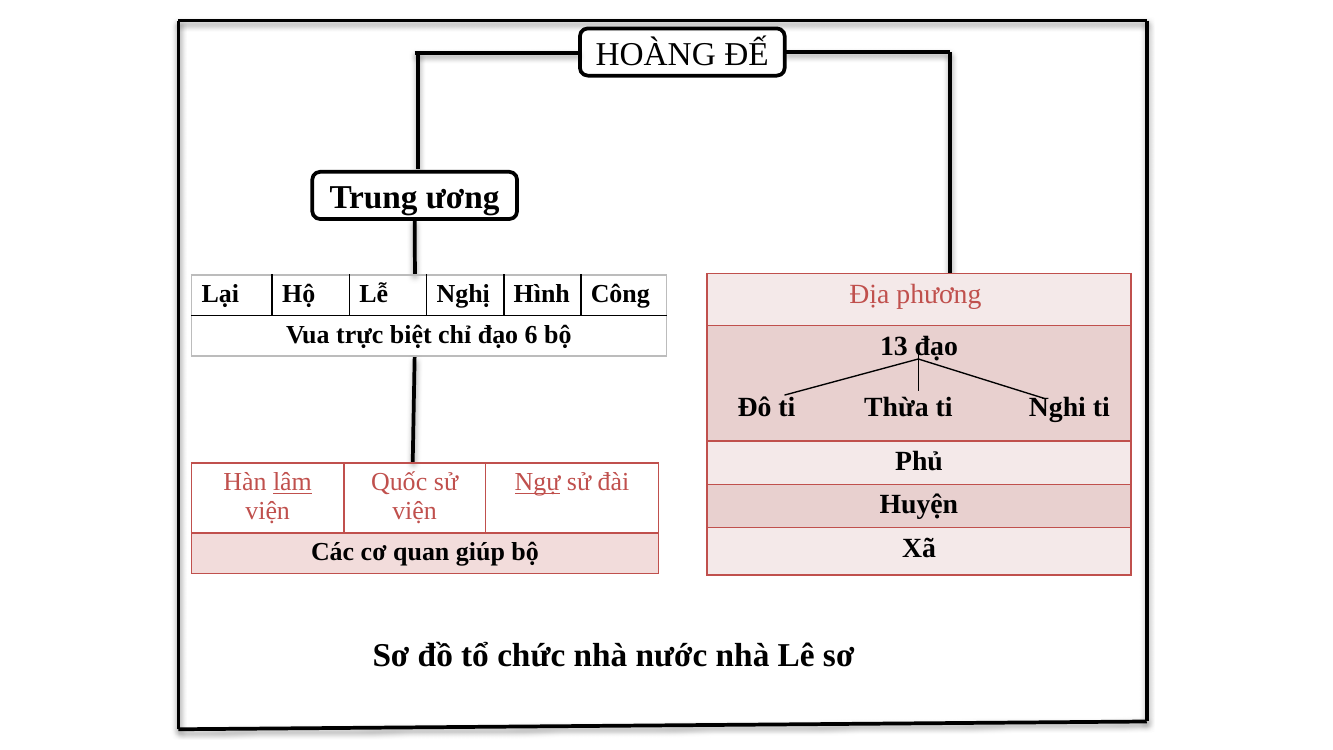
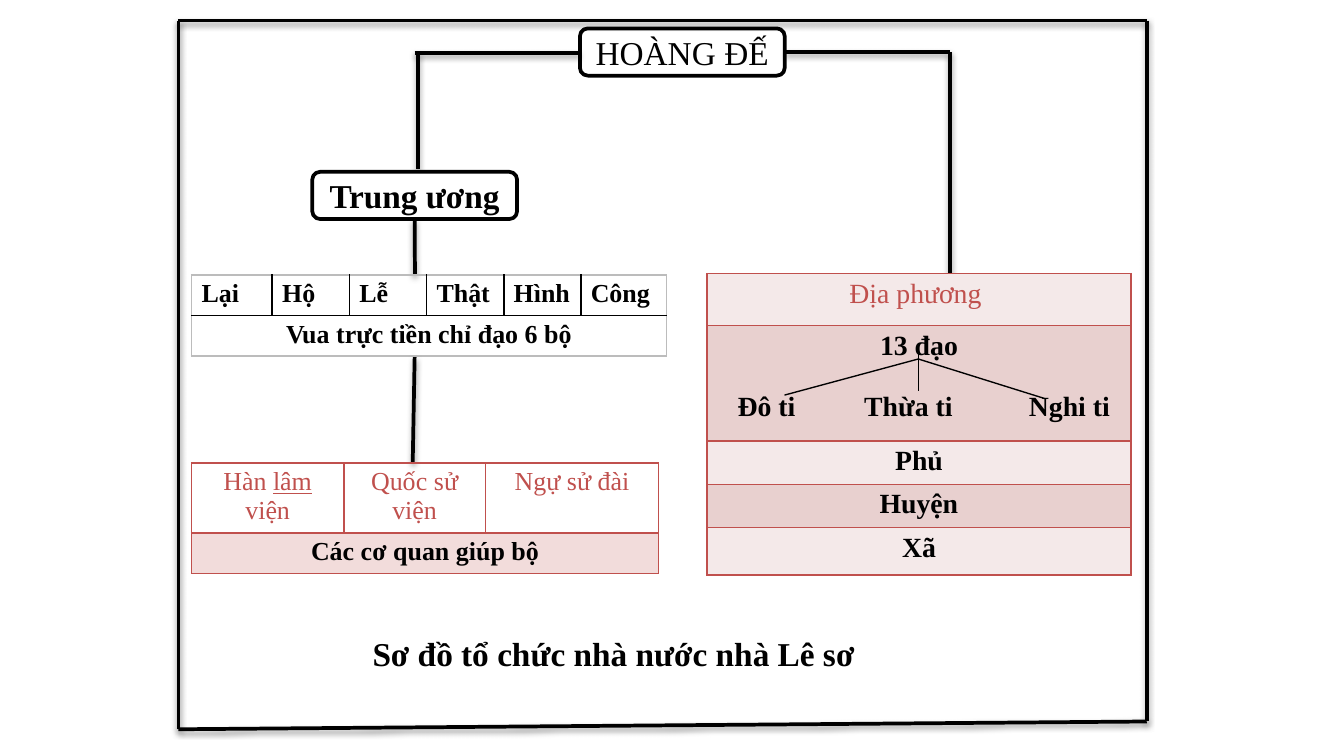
Nghị: Nghị -> Thật (463, 294)
biệt: biệt -> tiền (411, 335)
Ngự underline: present -> none (538, 482)
